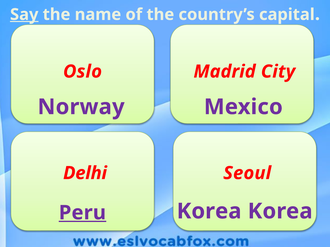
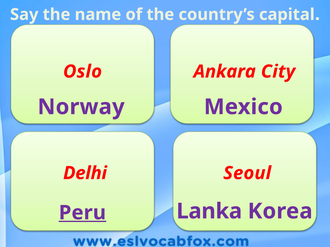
Say underline: present -> none (24, 15)
Madrid: Madrid -> Ankara (225, 72)
Korea: Korea -> Lanka (209, 212)
